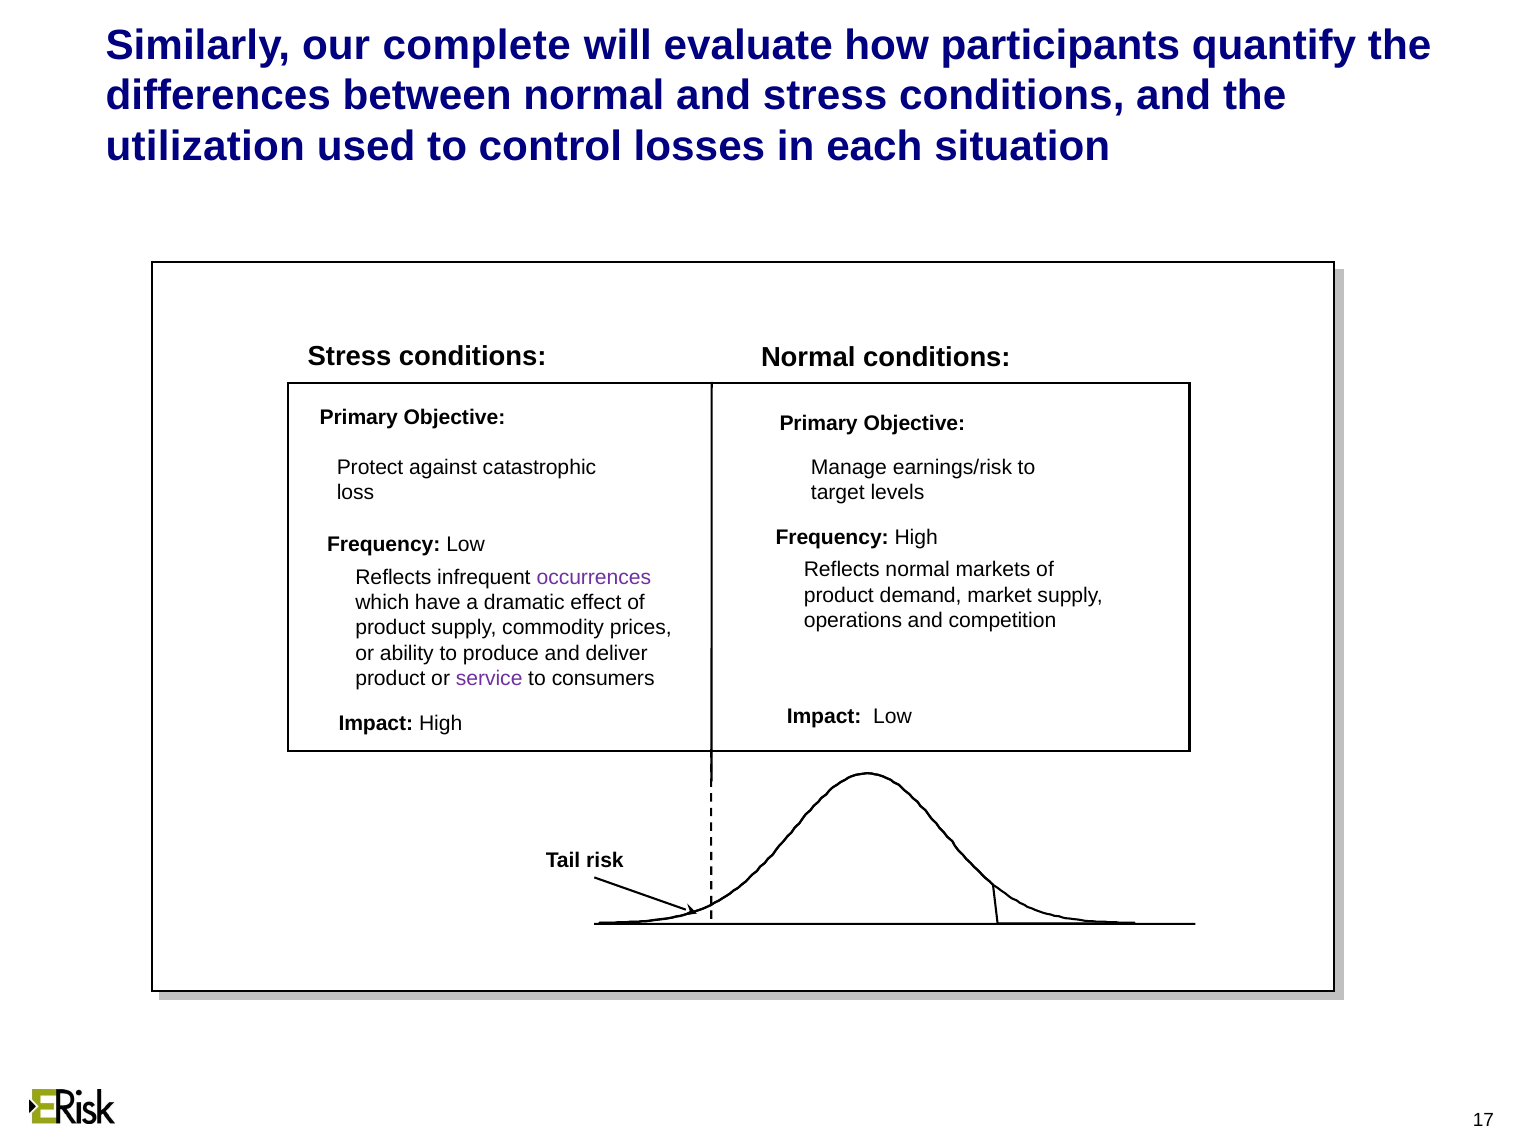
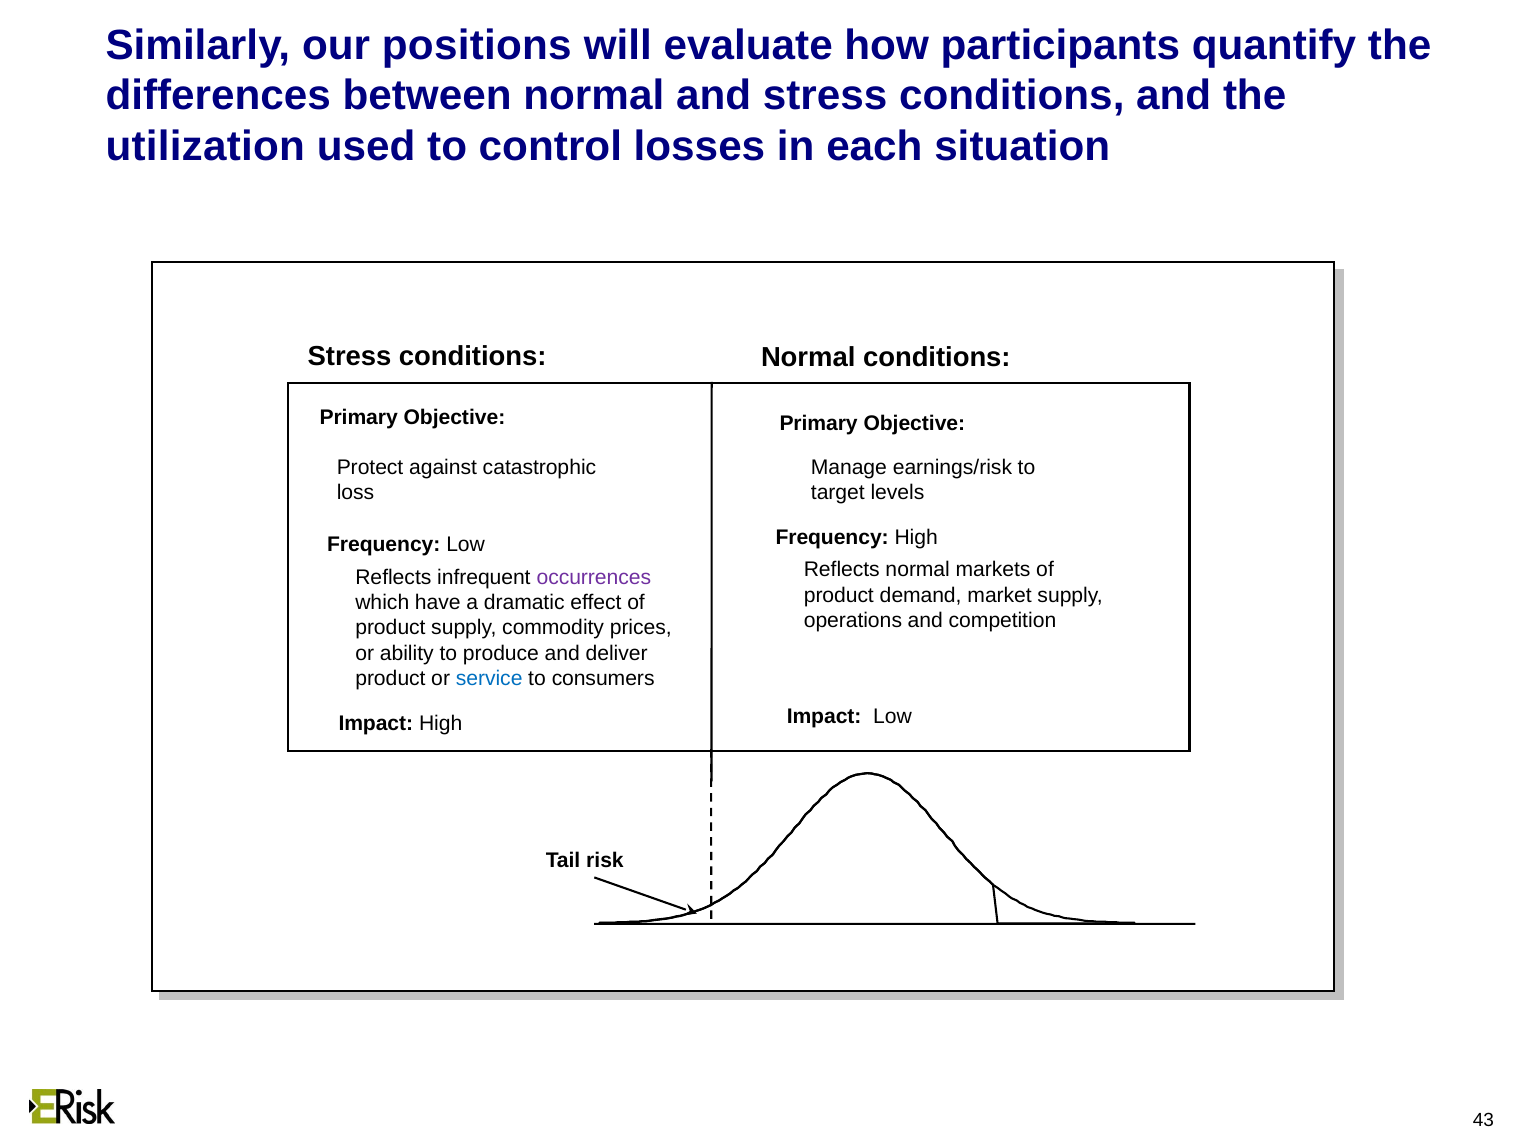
complete: complete -> positions (477, 45)
service colour: purple -> blue (489, 679)
17: 17 -> 43 (1483, 1121)
